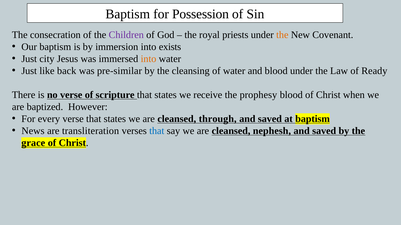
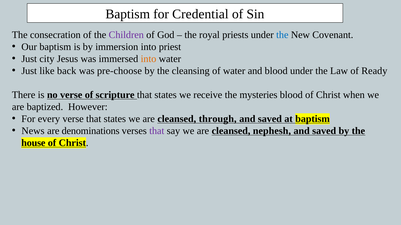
Possession: Possession -> Credential (200, 14)
the colour: orange -> blue (282, 35)
exists: exists -> priest (170, 47)
pre-similar: pre-similar -> pre-choose (119, 71)
prophesy: prophesy -> mysteries (258, 95)
transliteration: transliteration -> denominations (91, 131)
that colour: blue -> purple (157, 131)
grace: grace -> house (33, 143)
